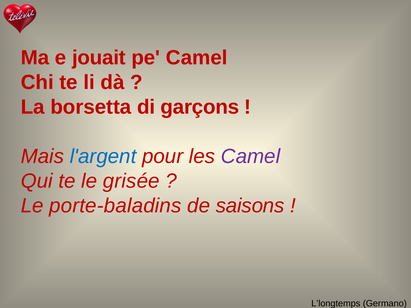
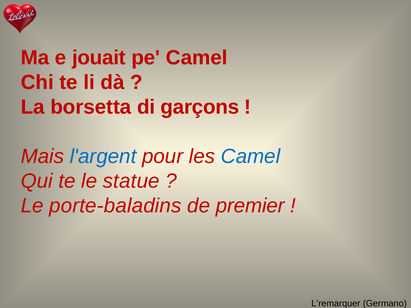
Camel colour: purple -> blue (251, 156)
grisée: grisée -> statue (131, 181)
saisons: saisons -> premier (250, 206)
L’longtemps: L’longtemps -> L’remarquer (336, 304)
